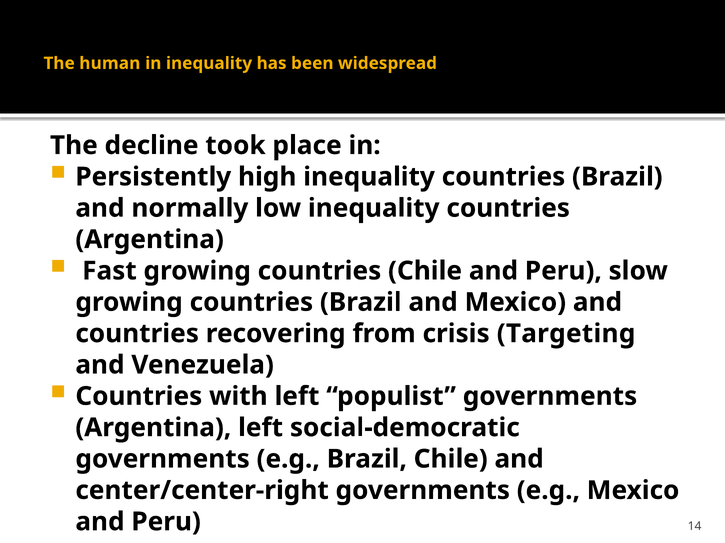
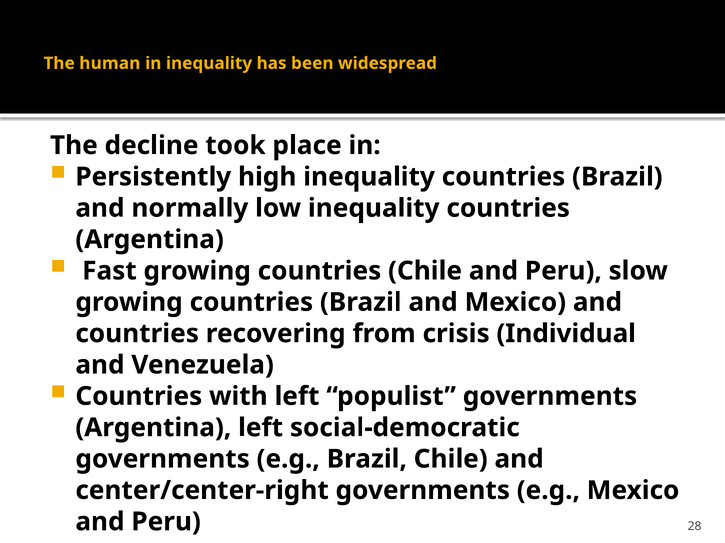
Targeting: Targeting -> Individual (566, 334)
14: 14 -> 28 (695, 527)
